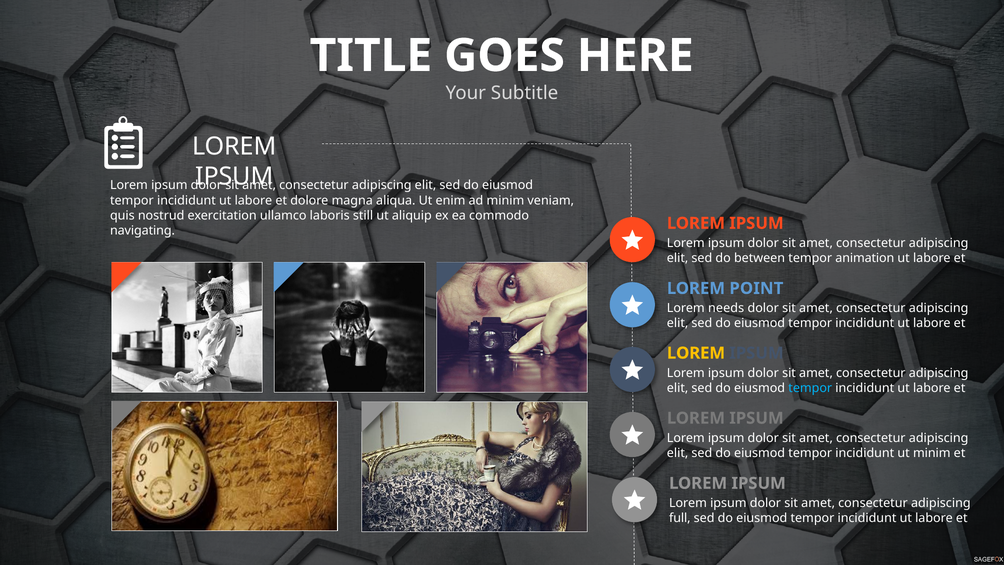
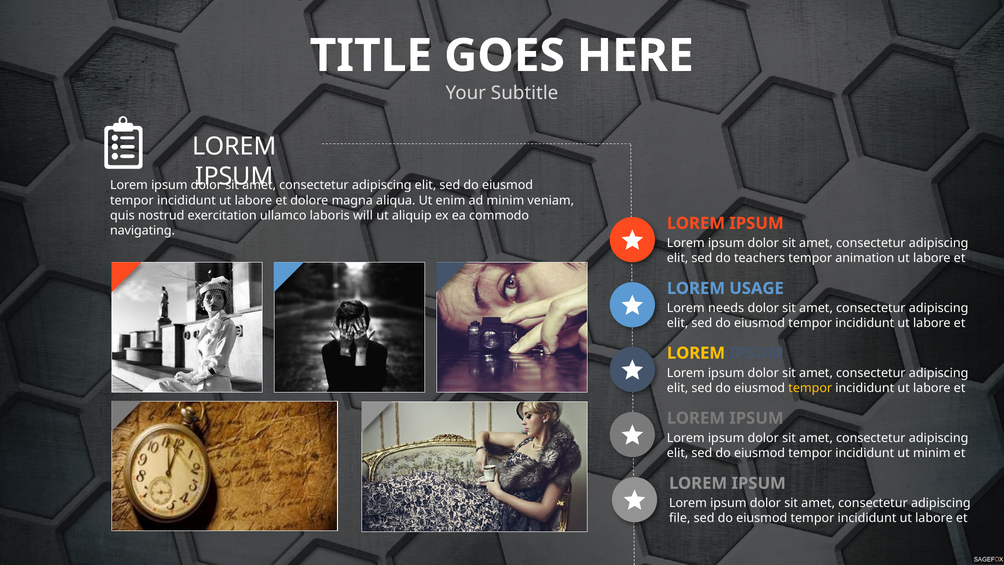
still: still -> will (363, 215)
between: between -> teachers (760, 258)
POINT: POINT -> USAGE (757, 288)
tempor colour: light blue -> yellow (810, 388)
full: full -> file (680, 518)
